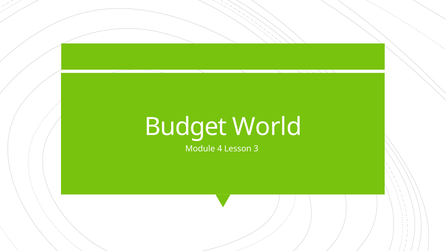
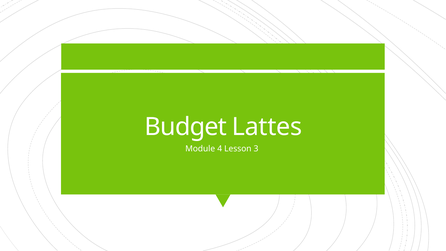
World: World -> Lattes (267, 127)
